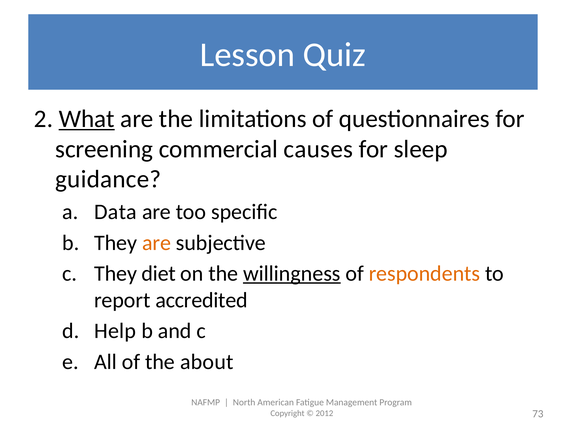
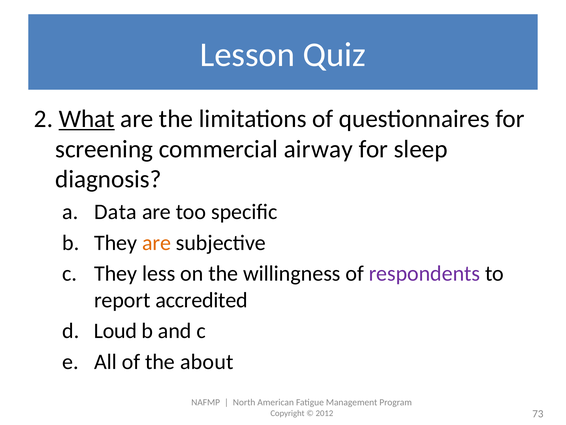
causes: causes -> airway (318, 149)
guidance: guidance -> diagnosis (108, 179)
diet: diet -> less (159, 273)
willingness underline: present -> none (292, 273)
respondents colour: orange -> purple (424, 273)
Help: Help -> Loud (115, 331)
